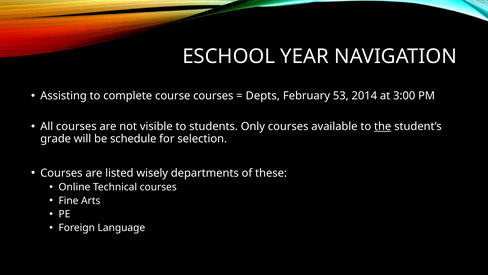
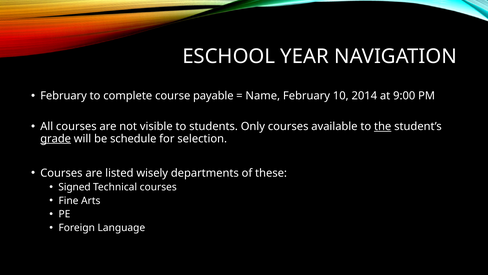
Assisting: Assisting -> February (64, 96)
course courses: courses -> payable (213, 96)
Depts: Depts -> Name (263, 96)
53: 53 -> 10 (341, 96)
3:00: 3:00 -> 9:00 (404, 96)
grade underline: none -> present (56, 138)
Online: Online -> Signed (75, 187)
